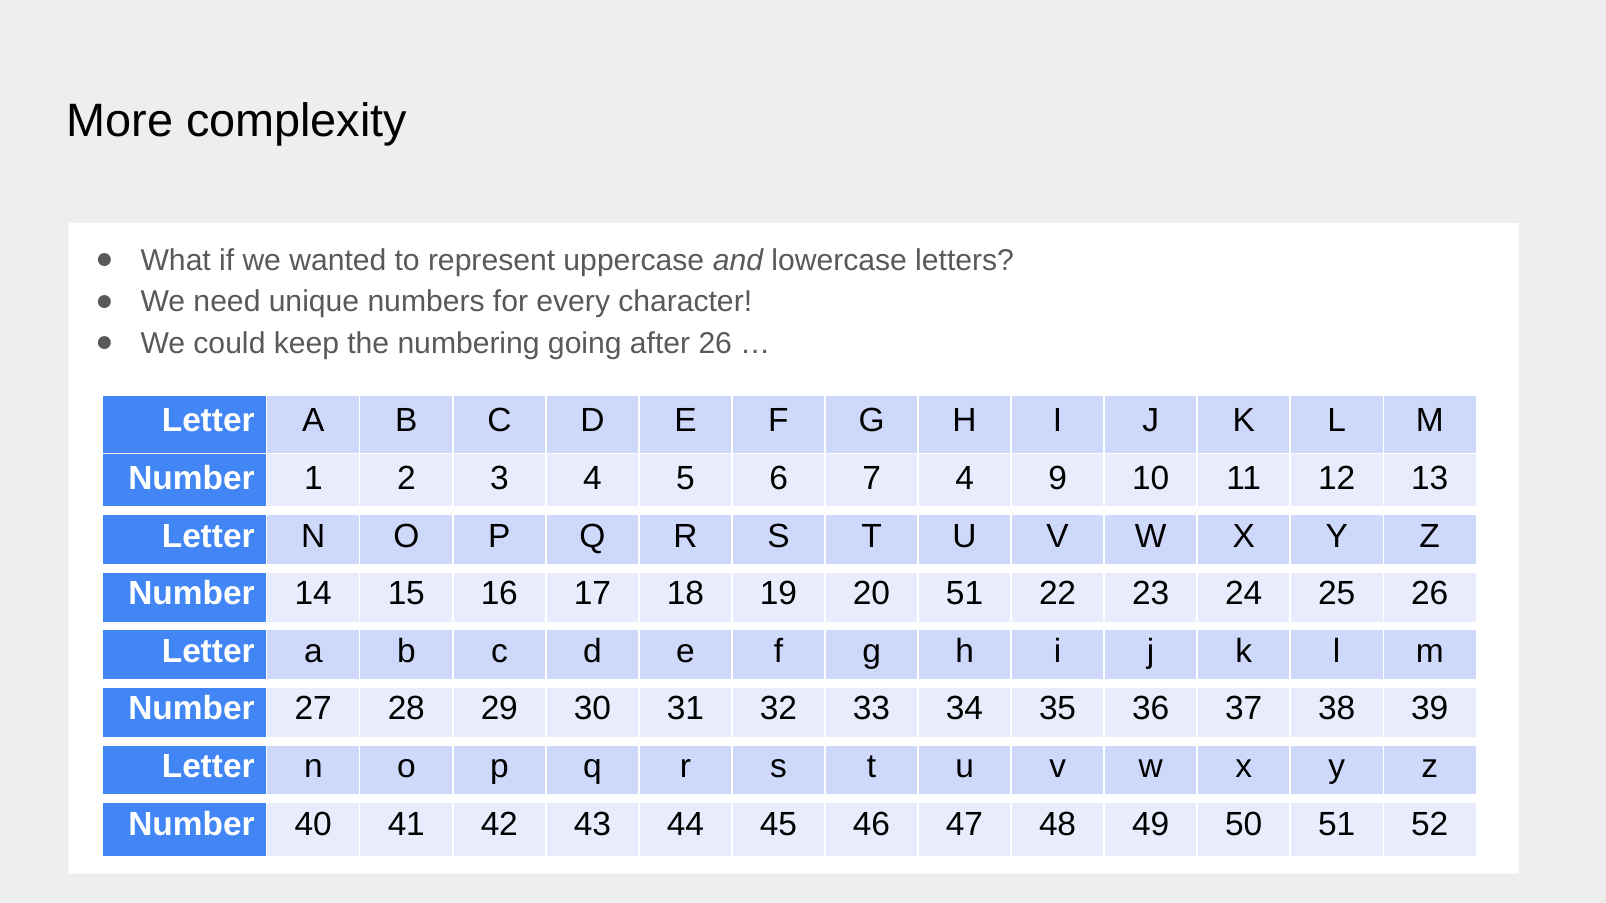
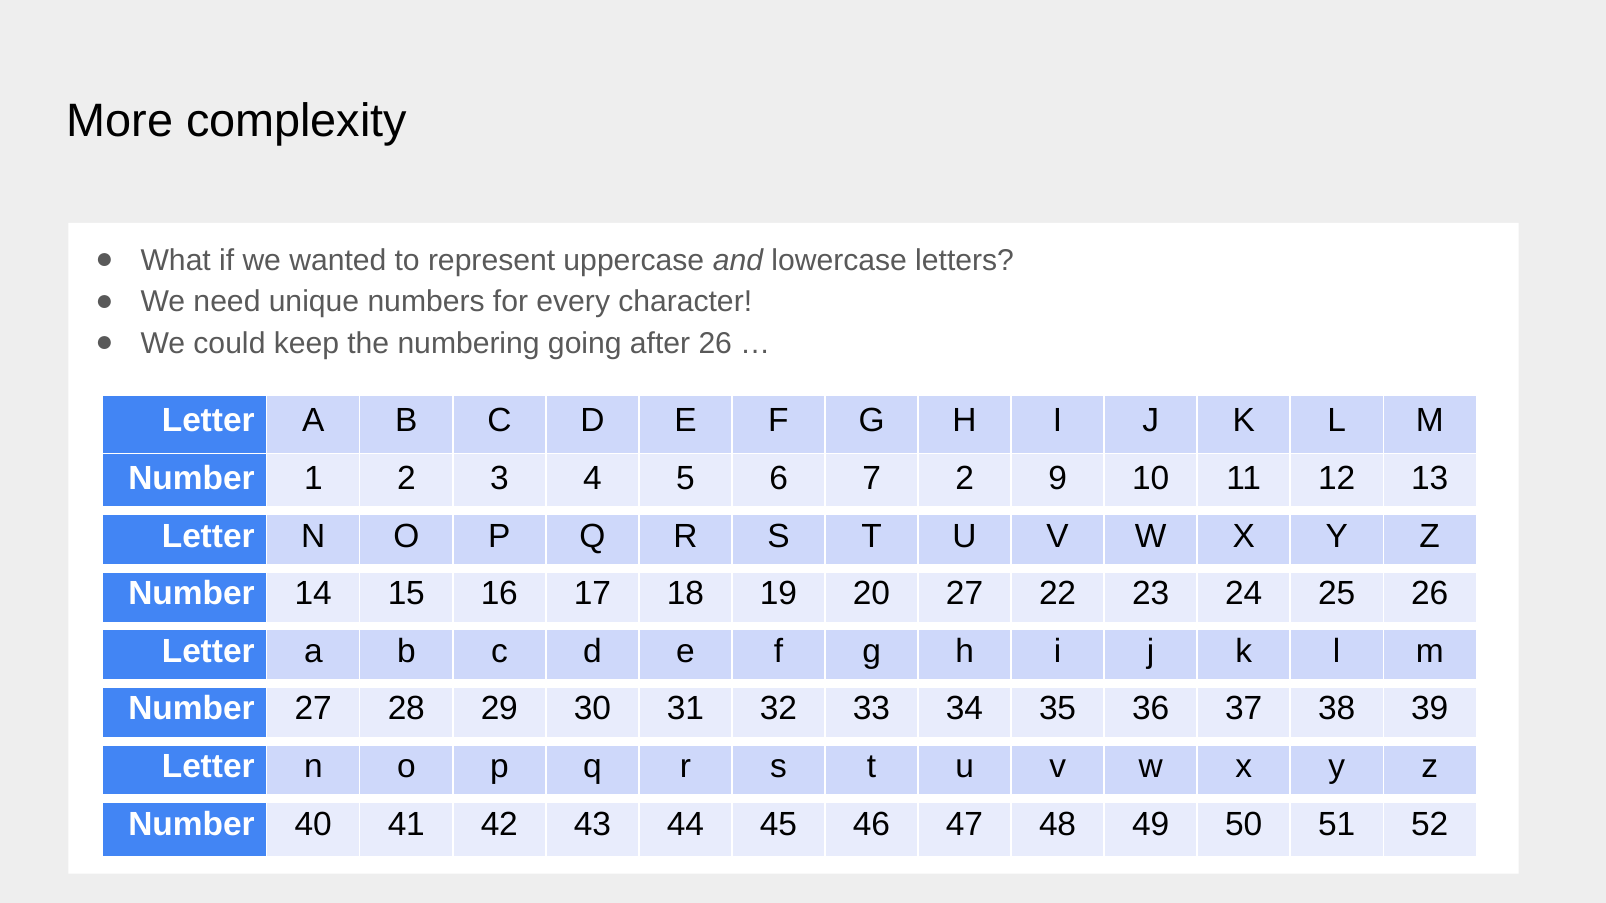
7 4: 4 -> 2 (965, 479)
20 51: 51 -> 27 (965, 594)
